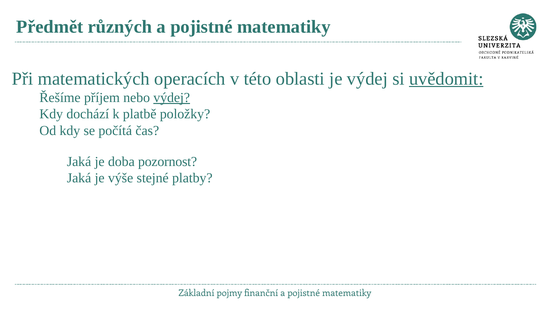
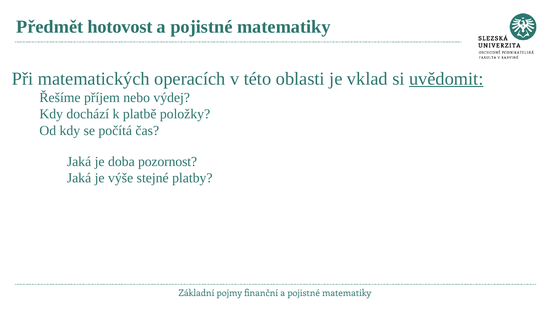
různých: různých -> hotovost (120, 27)
je výdej: výdej -> vklad (367, 79)
výdej underline: present -> none (172, 98)
